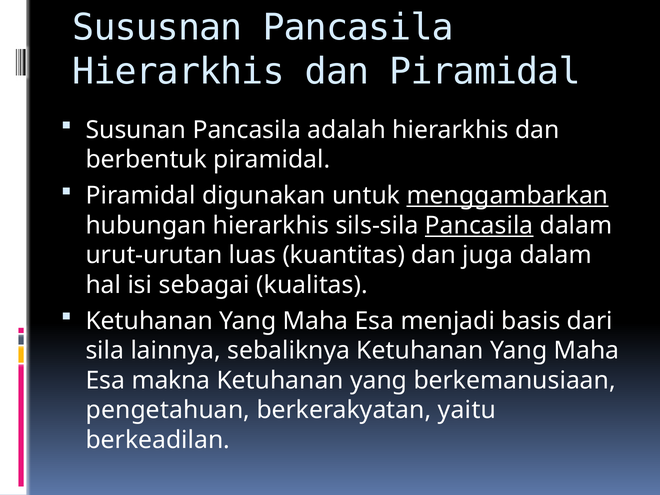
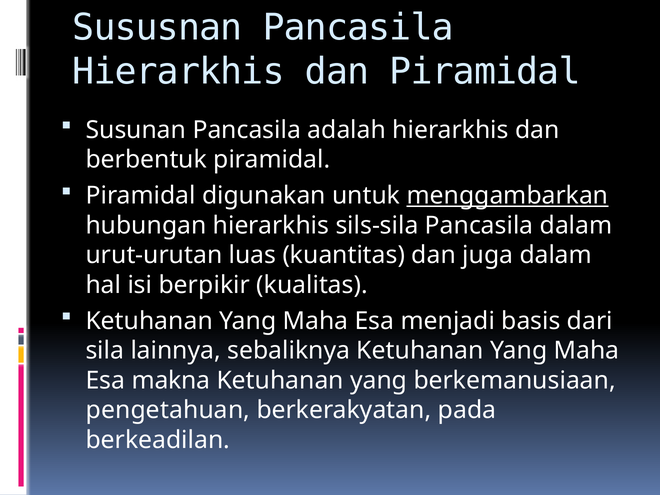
Pancasila underline: present -> none (479, 225)
sebagai: sebagai -> berpikir (204, 285)
yaitu: yaitu -> pada (467, 410)
